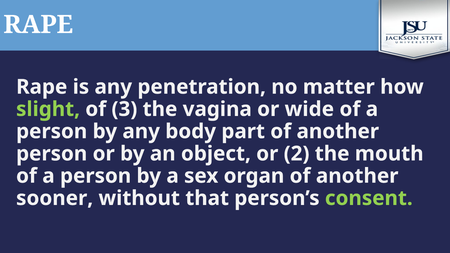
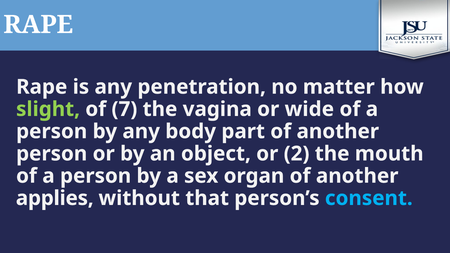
3: 3 -> 7 (124, 109)
sooner: sooner -> applies (55, 198)
consent colour: light green -> light blue (369, 198)
